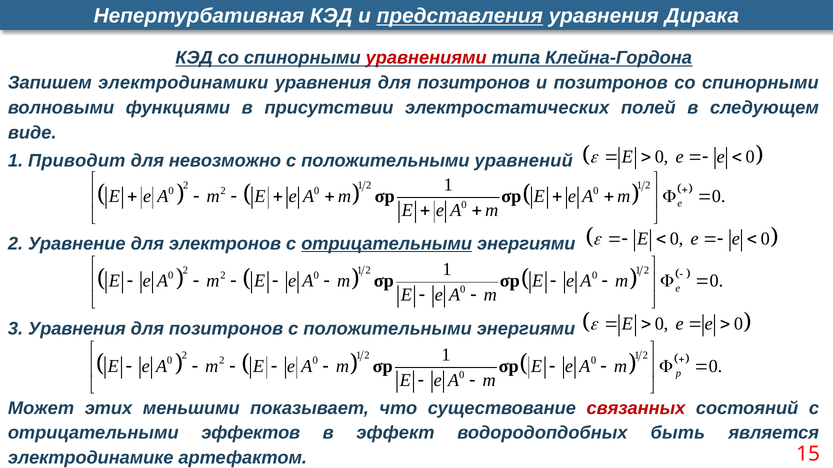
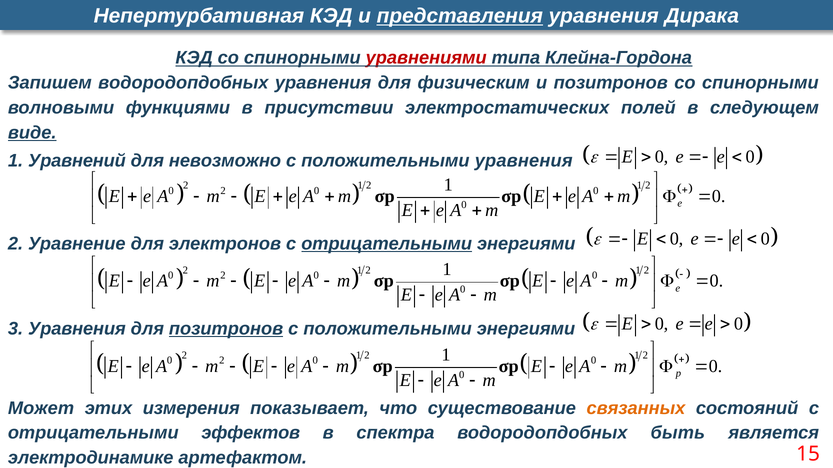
Запишем электродинамики: электродинамики -> водородопдобных (183, 83)
позитронов: позитронов -> физическим (474, 83)
виде underline: none -> present (32, 133)
Приводит: Приводит -> Уравнений (77, 161)
положительными уравнений: уравнений -> уравнения (524, 161)
позитронов underline: none -> present (226, 329)
меньшими: меньшими -> измерения (191, 409)
связанных colour: red -> orange (636, 409)
эффект: эффект -> спектра (396, 433)
